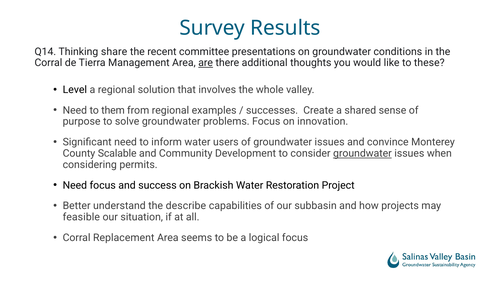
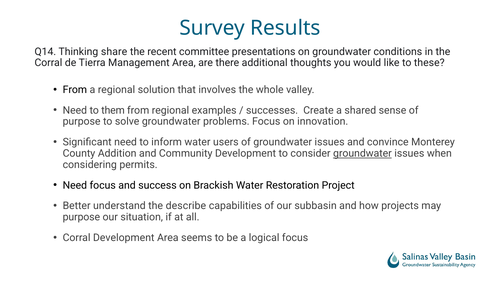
are underline: present -> none (206, 63)
Level: Level -> From (75, 90)
Scalable: Scalable -> Addition (117, 154)
feasible: feasible -> purpose (81, 217)
Corral Replacement: Replacement -> Development (124, 238)
